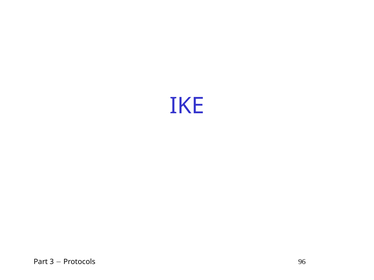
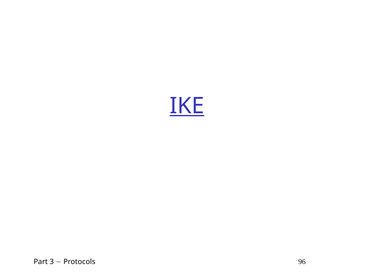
IKE underline: none -> present (187, 106)
